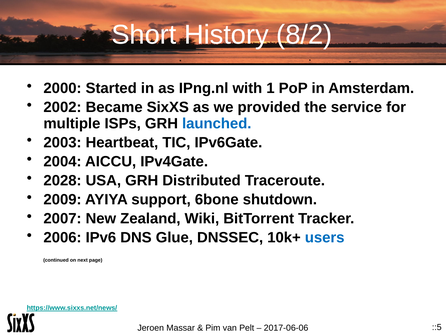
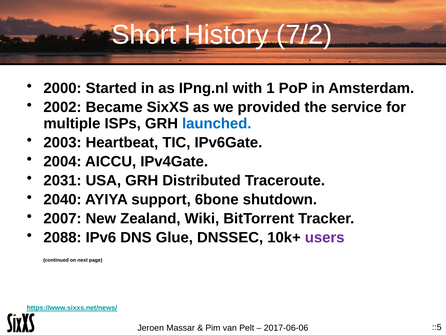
8/2: 8/2 -> 7/2 (304, 35)
2028: 2028 -> 2031 (62, 180)
2009: 2009 -> 2040 (62, 199)
2006: 2006 -> 2088 (62, 237)
users colour: blue -> purple (325, 237)
